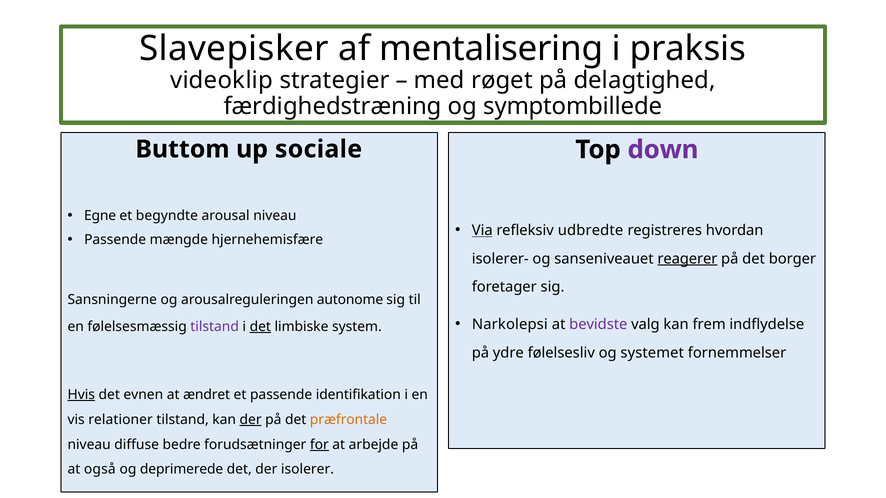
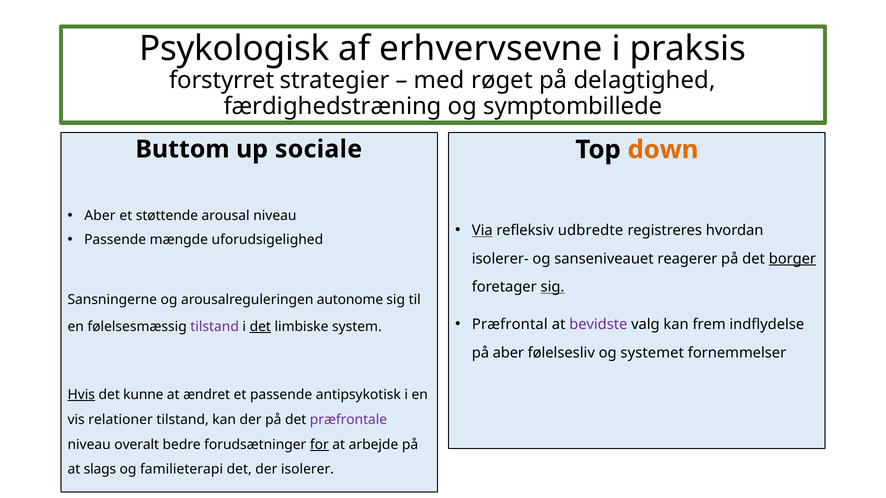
Slavepisker: Slavepisker -> Psykologisk (234, 49)
mentalisering: mentalisering -> erhvervsevne (491, 49)
videoklip: videoklip -> forstyrret (222, 81)
down colour: purple -> orange (663, 150)
Egne: Egne -> Aber (100, 216)
begyndte: begyndte -> støttende (167, 216)
hjernehemisfære: hjernehemisfære -> uforudsigelighed (267, 240)
reagerer underline: present -> none (687, 259)
borger underline: none -> present (792, 259)
sig underline: none -> present (553, 287)
Narkolepsi: Narkolepsi -> Præfrontal (510, 325)
på ydre: ydre -> aber (508, 353)
evnen: evnen -> kunne (143, 395)
identifikation: identifikation -> antipsykotisk (358, 395)
der underline: present -> none (251, 420)
præfrontale colour: orange -> purple (348, 420)
diffuse: diffuse -> overalt (137, 445)
også: også -> slags (100, 470)
deprimerede: deprimerede -> familieterapi (182, 470)
